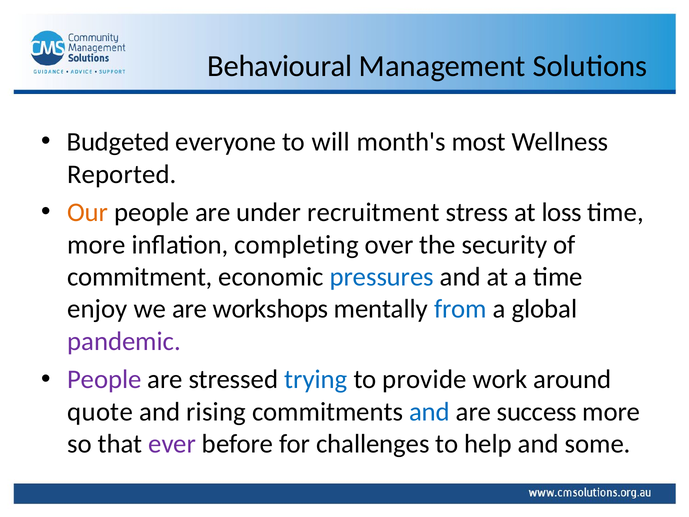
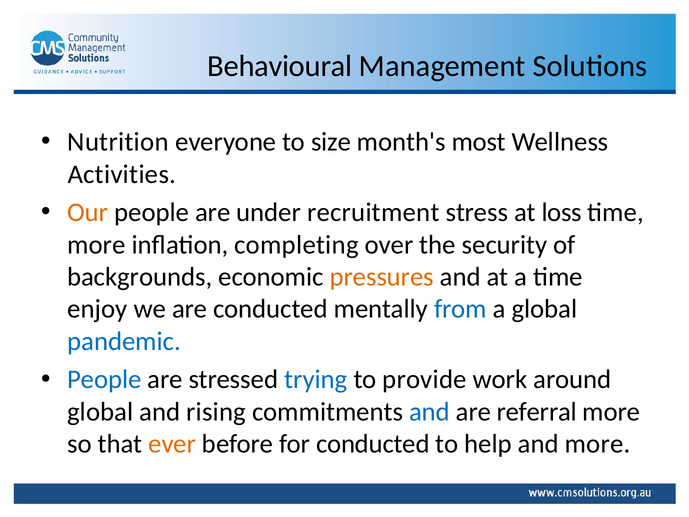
Budgeted: Budgeted -> Nutrition (118, 142)
will: will -> size (331, 142)
Reported: Reported -> Activities (122, 174)
commitment: commitment -> backgrounds (140, 277)
pressures colour: blue -> orange (382, 277)
are workshops: workshops -> conducted (270, 309)
pandemic colour: purple -> blue (124, 341)
People colour: purple -> blue (104, 379)
quote: quote -> global (100, 412)
success: success -> referral (537, 412)
ever colour: purple -> orange (172, 444)
for challenges: challenges -> conducted (373, 444)
and some: some -> more (598, 444)
